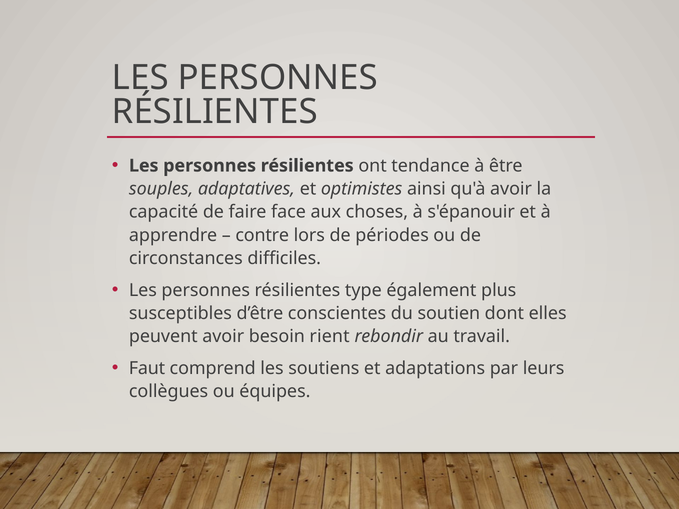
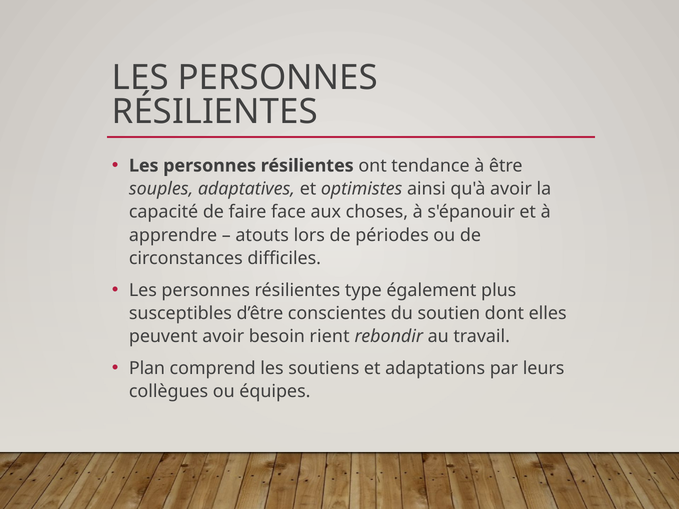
contre: contre -> atouts (262, 235)
Faut: Faut -> Plan (147, 368)
